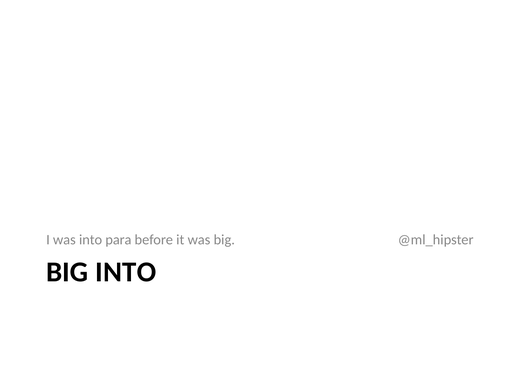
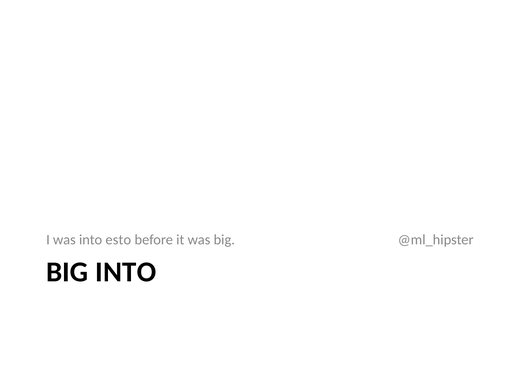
para: para -> esto (118, 240)
